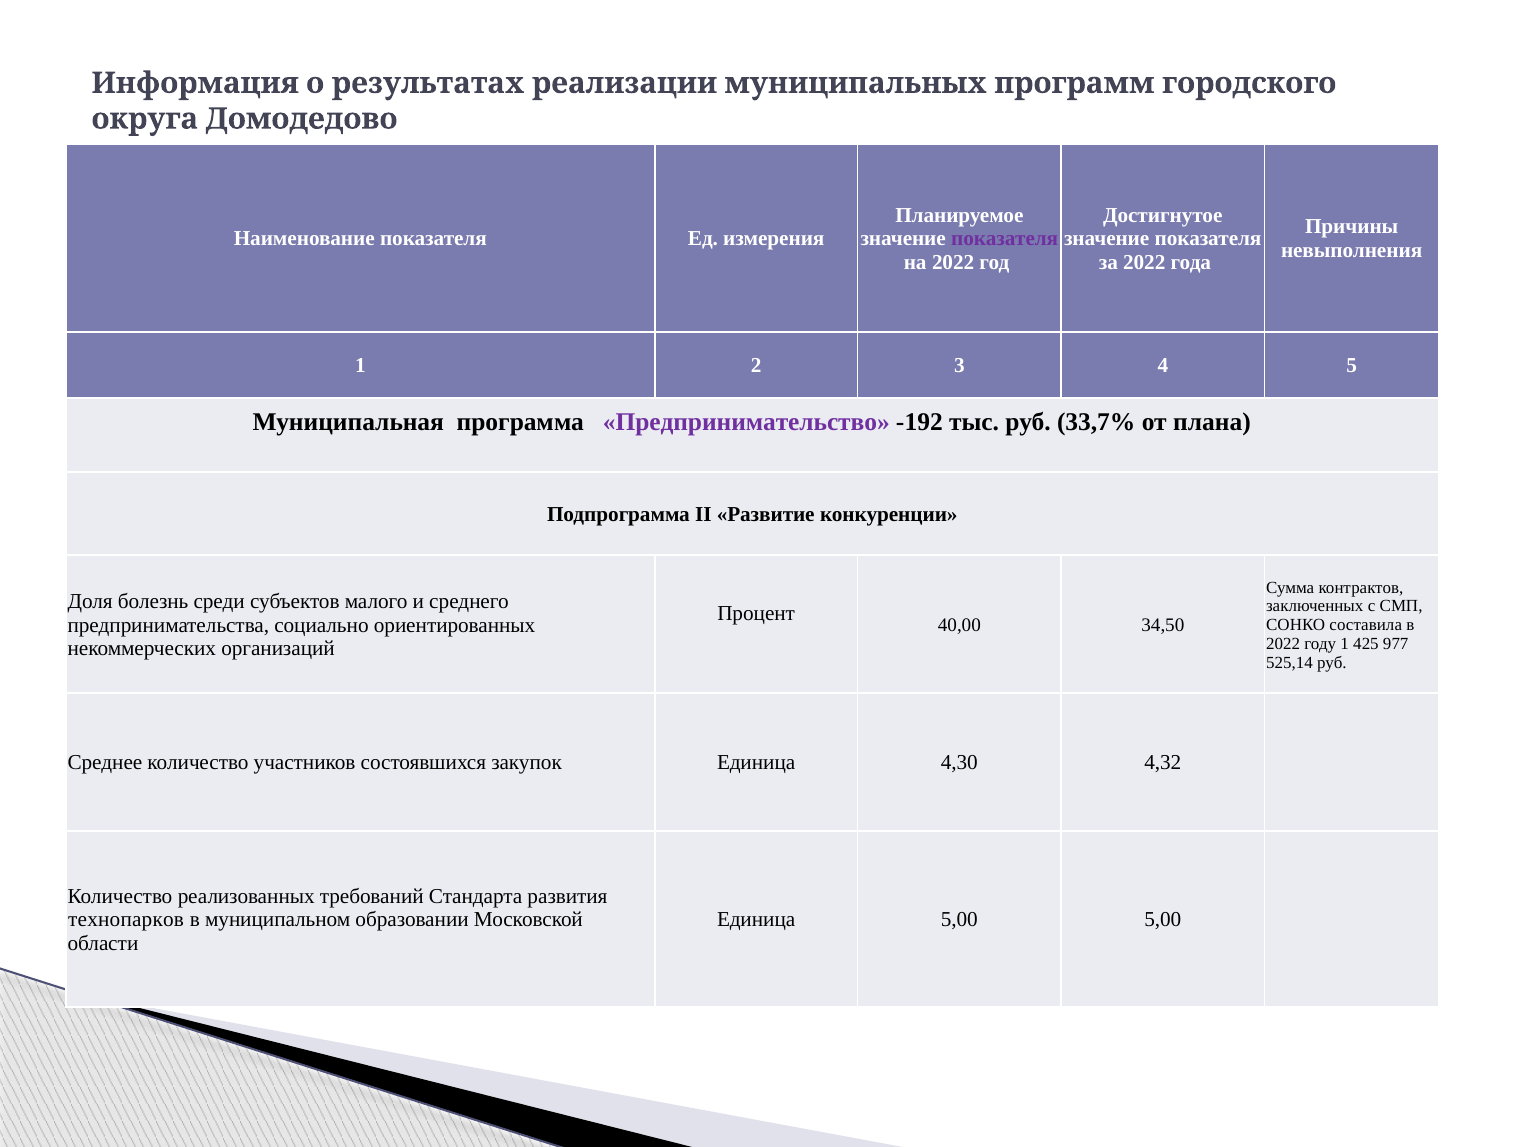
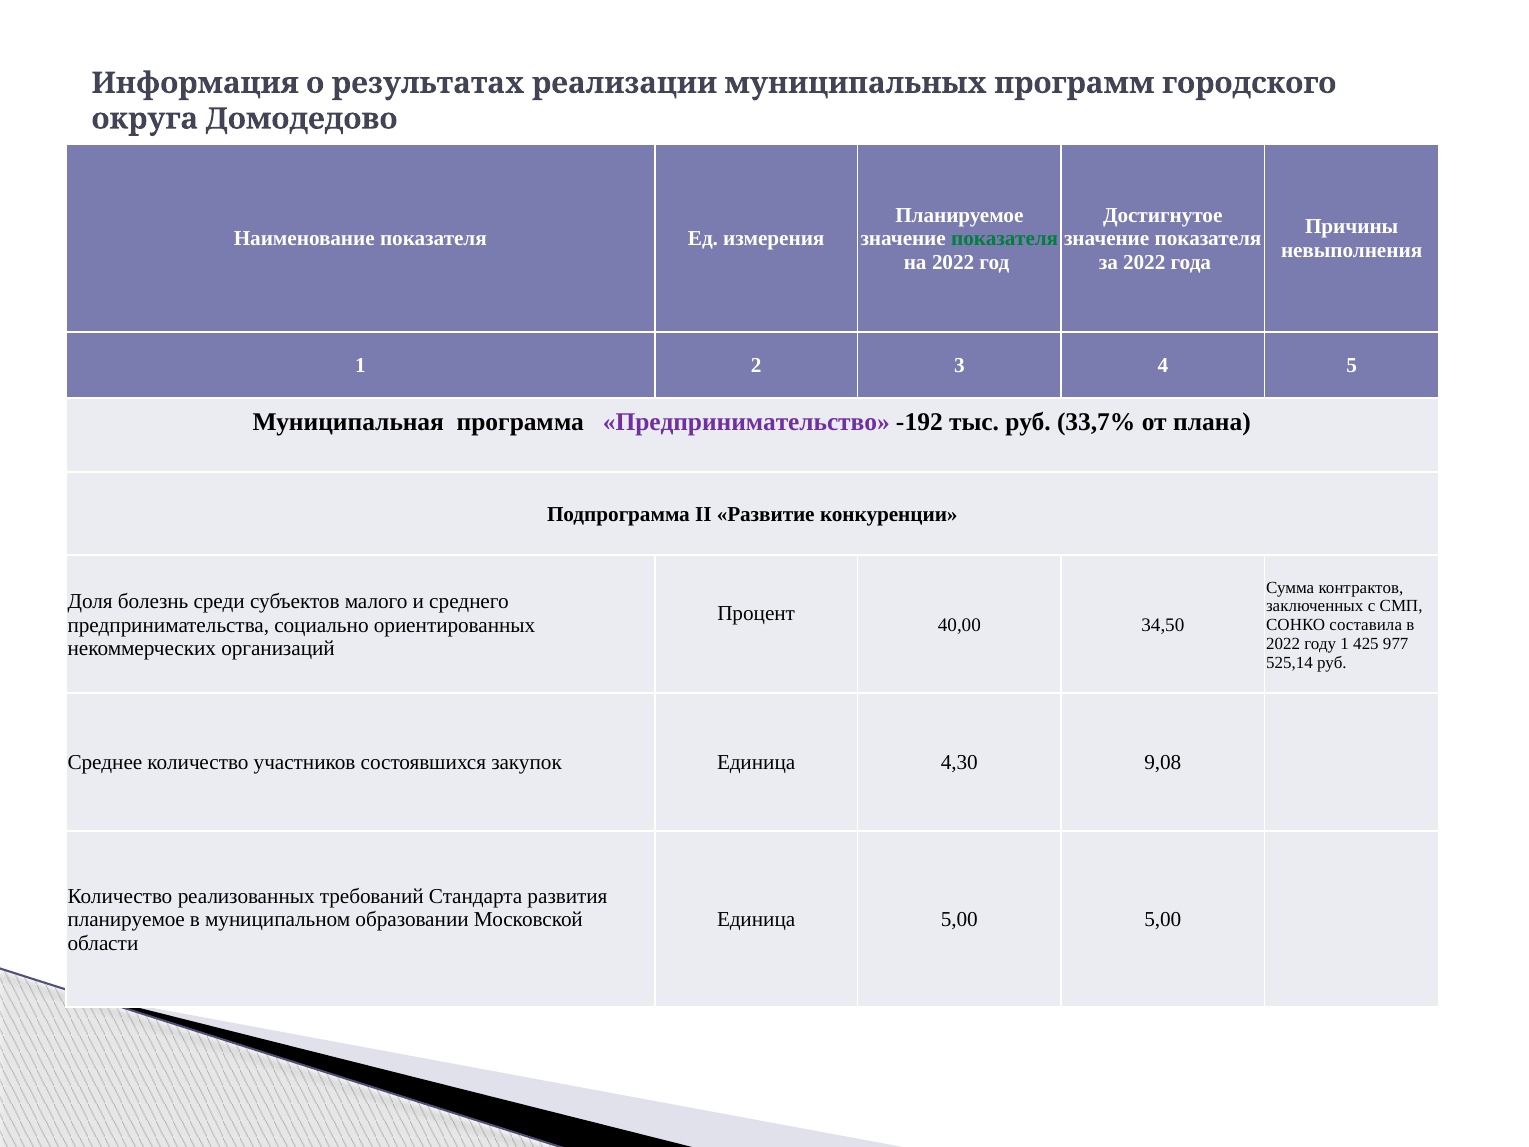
показателя colour: purple -> green (1005, 239)
4,32: 4,32 -> 9,08 (1163, 763)
технопарков: технопарков -> планируемое (126, 920)
